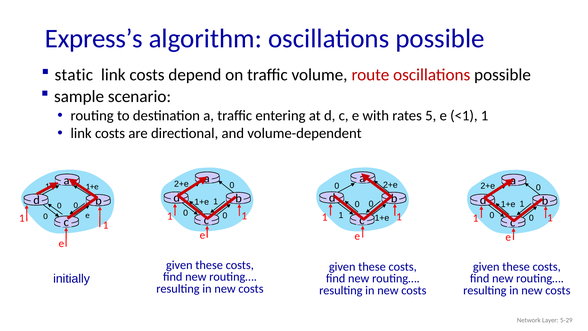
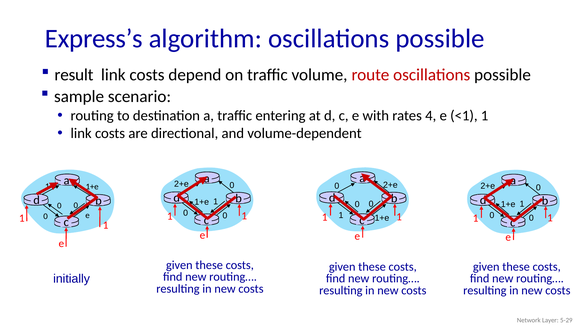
static: static -> result (74, 75)
5: 5 -> 4 (431, 116)
